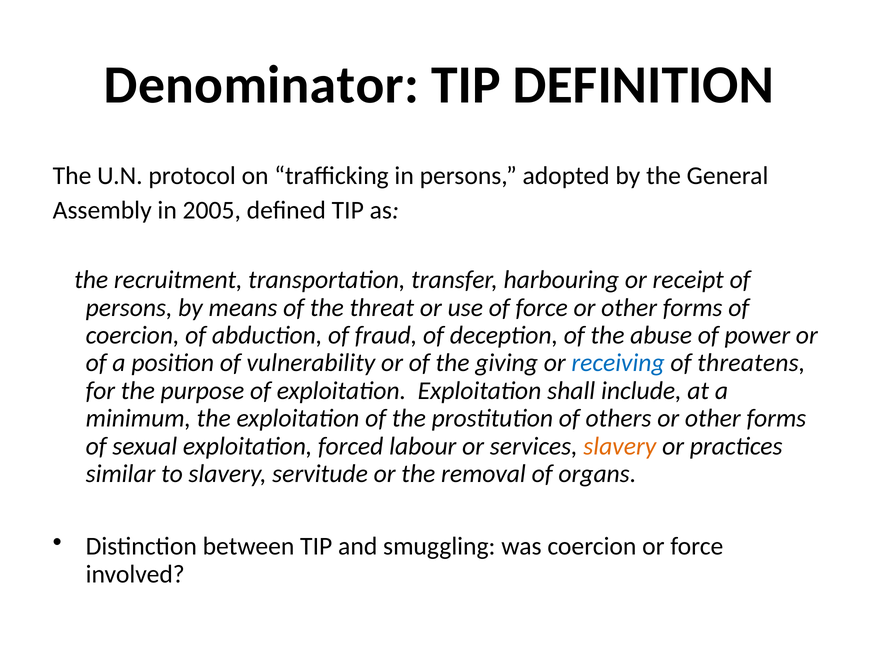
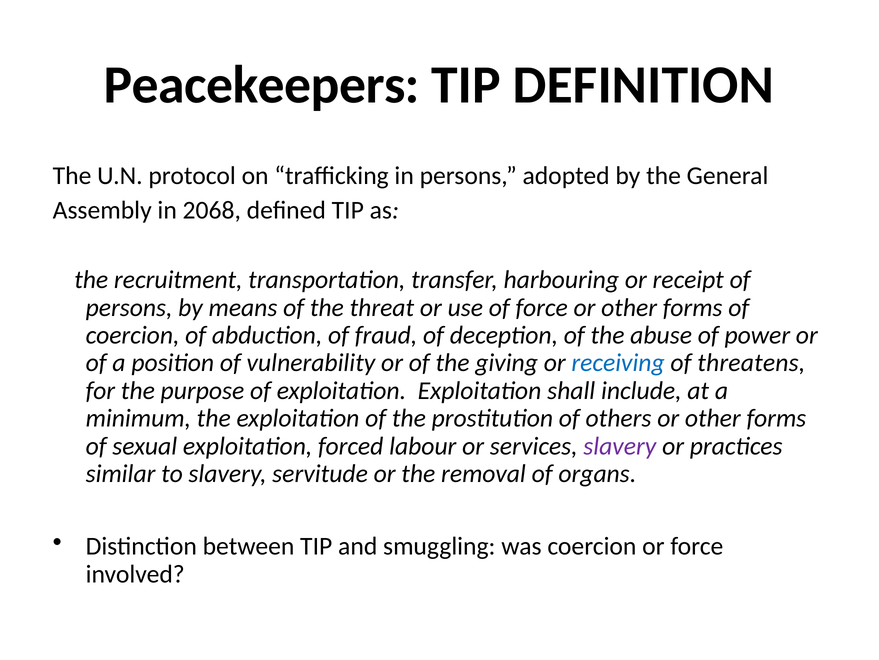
Denominator: Denominator -> Peacekeepers (262, 85)
2005: 2005 -> 2068 (212, 210)
slavery colour: orange -> purple (620, 446)
